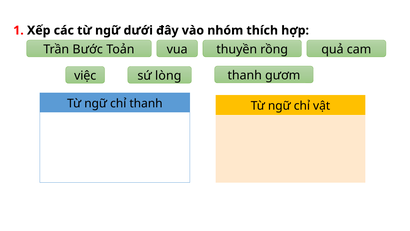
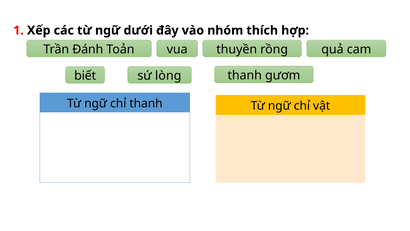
Bước: Bước -> Đánh (88, 49)
việc: việc -> biết (85, 76)
